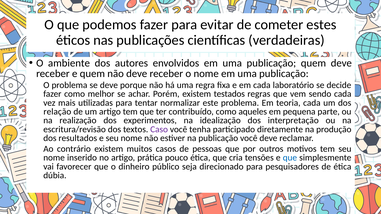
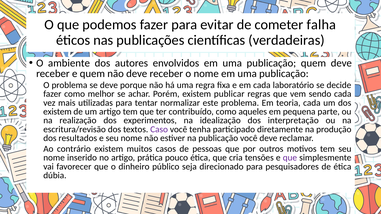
estes: estes -> falha (321, 25)
testados: testados -> publicar (229, 94)
relação: relação -> existem (57, 112)
que colour: blue -> purple (290, 158)
